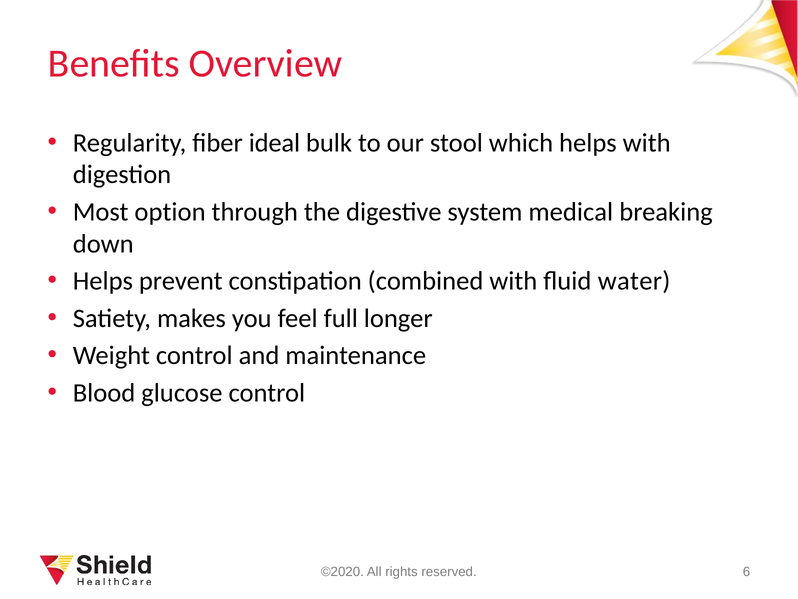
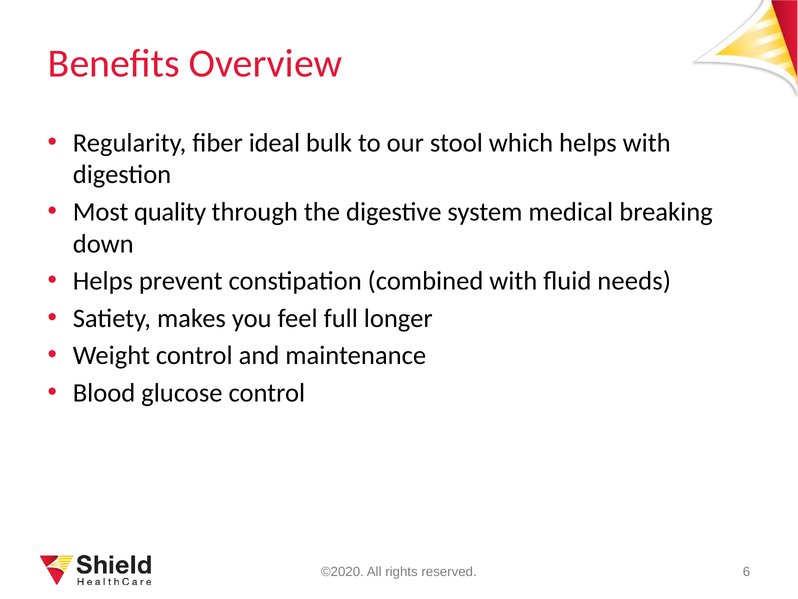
option: option -> quality (170, 212)
water: water -> needs (634, 281)
